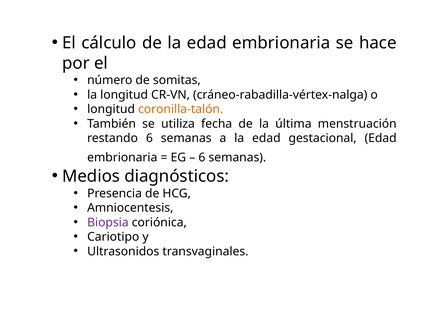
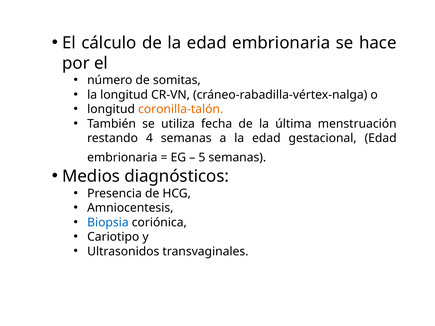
restando 6: 6 -> 4 (149, 138)
6: 6 -> 5 (202, 158)
Biopsia colour: purple -> blue (108, 223)
